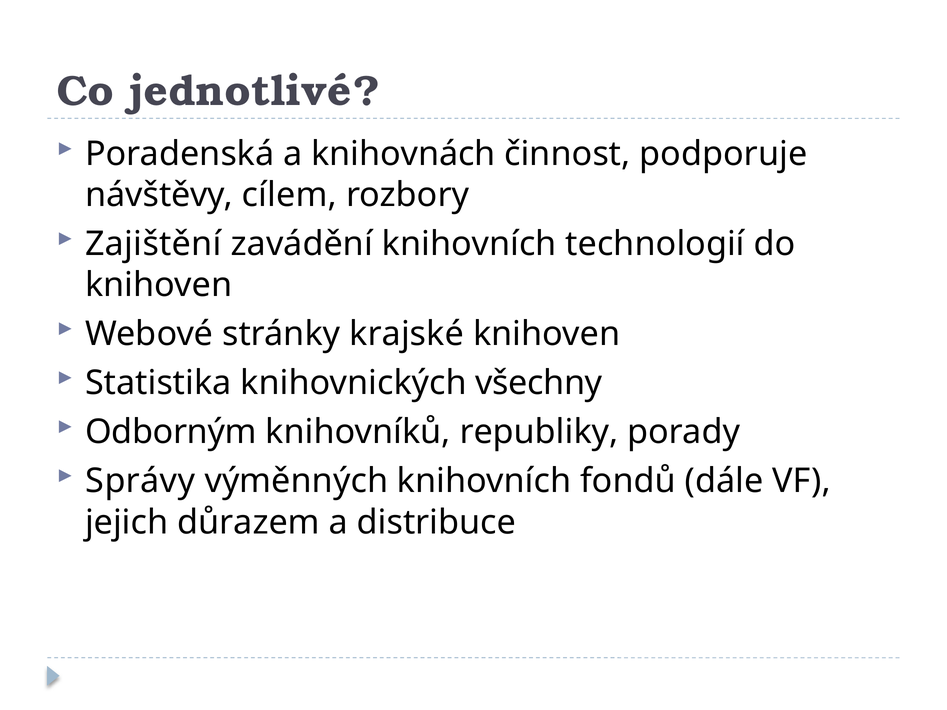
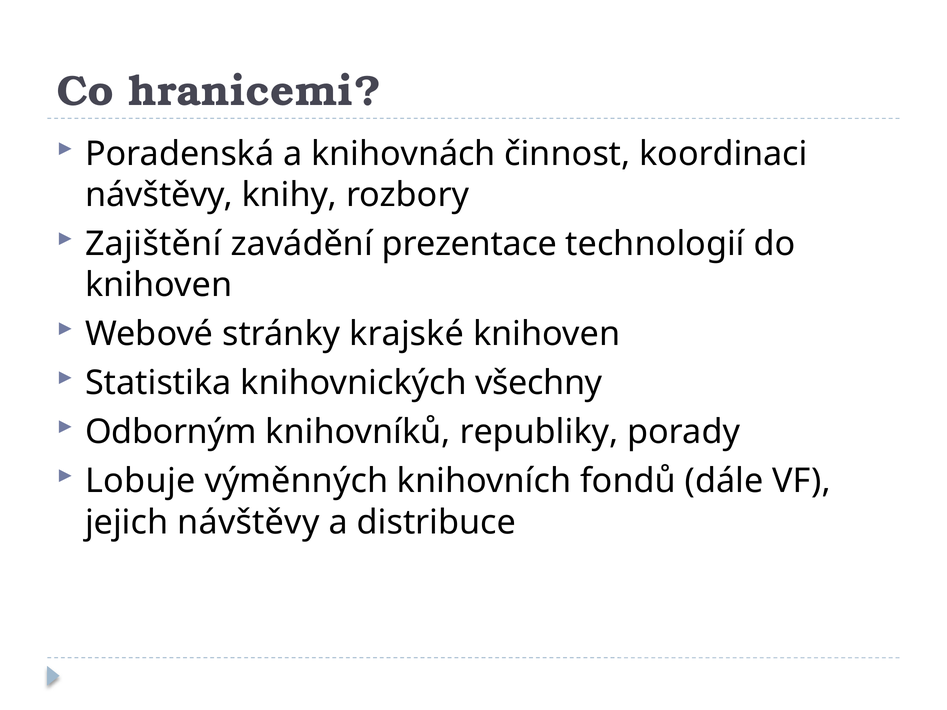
jednotlivé: jednotlivé -> hranicemi (254, 91)
podporuje: podporuje -> koordinaci (723, 154)
cílem: cílem -> knihy (289, 195)
zavádění knihovních: knihovních -> prezentace (469, 244)
Správy: Správy -> Lobuje (140, 481)
jejich důrazem: důrazem -> návštěvy (248, 522)
